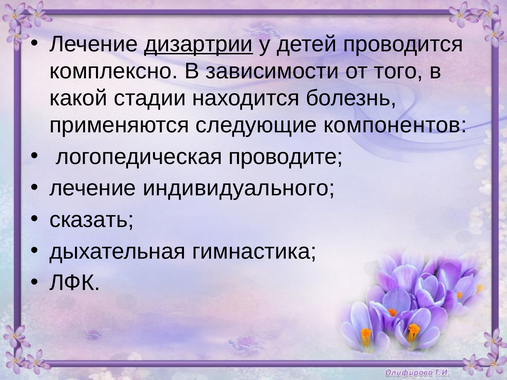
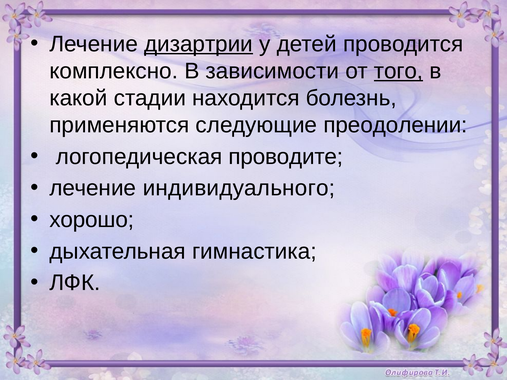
того underline: none -> present (399, 71)
компонентов: компонентов -> преодолении (395, 125)
сказать: сказать -> хорошо (92, 220)
